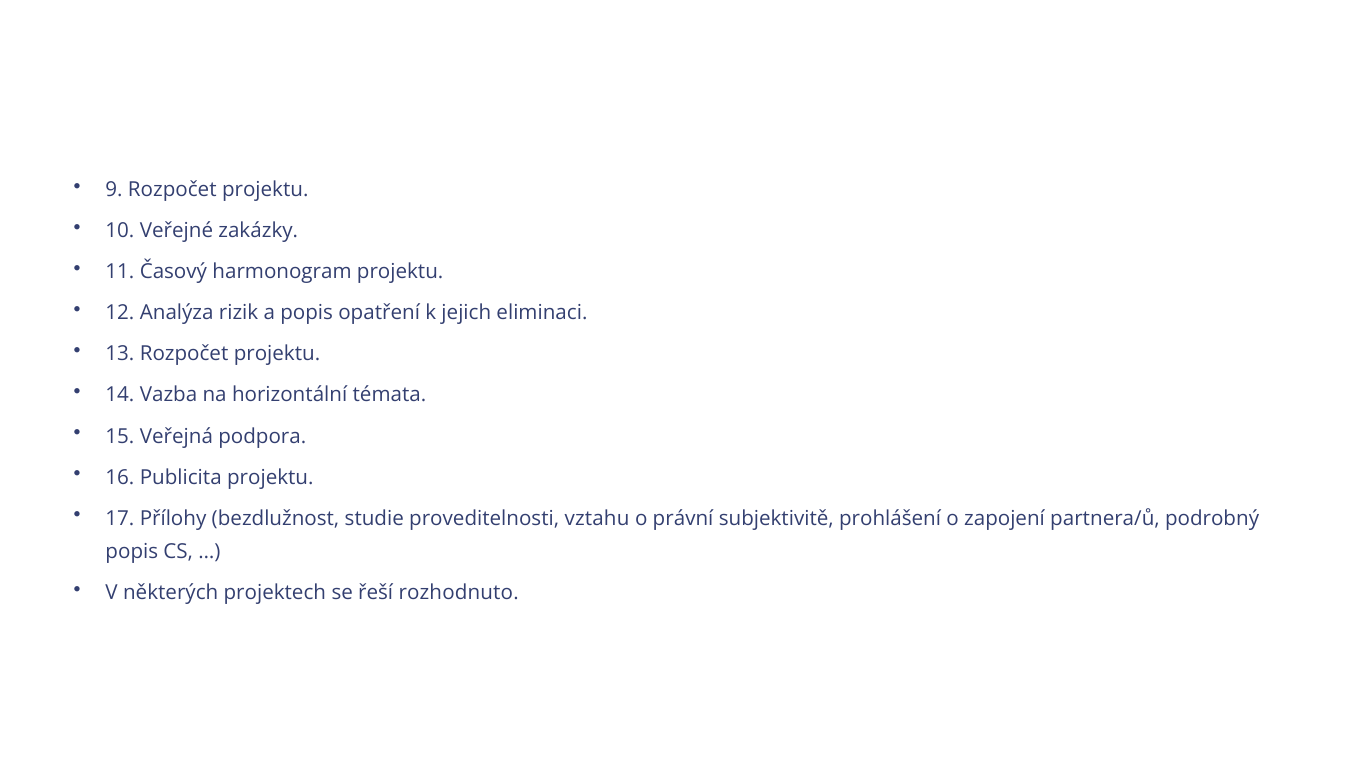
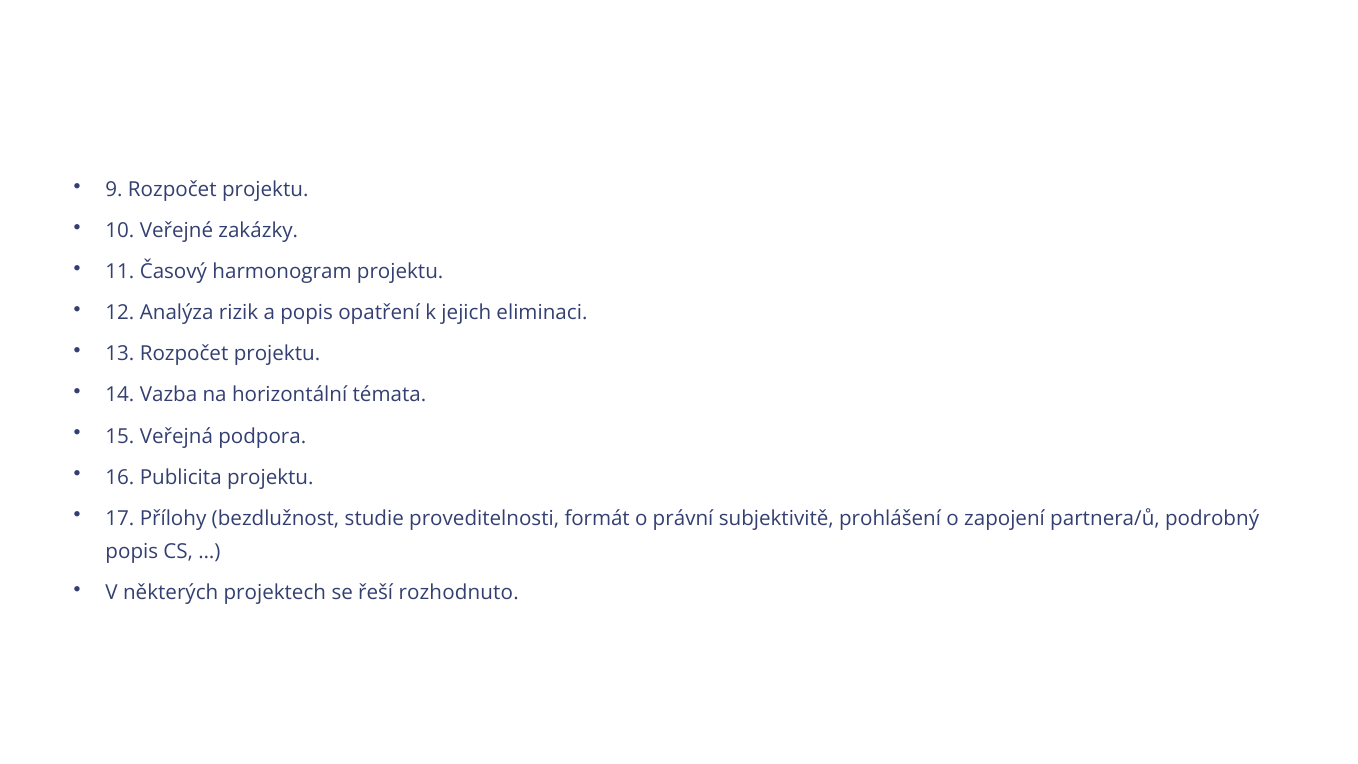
vztahu: vztahu -> formát (597, 518)
